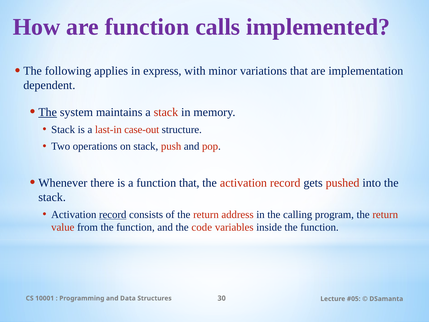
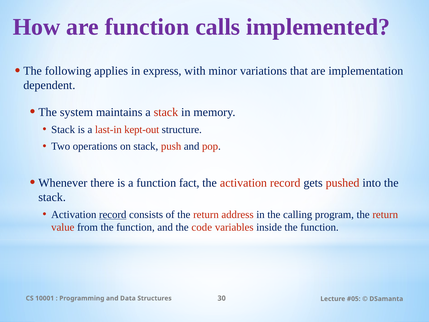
The underline: present -> none (48, 112)
case-out: case-out -> kept-out (142, 130)
function that: that -> fact (189, 183)
